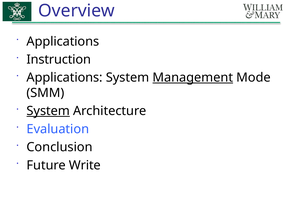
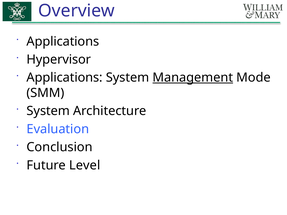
Instruction: Instruction -> Hypervisor (59, 60)
System underline: present -> none (48, 111)
Write: Write -> Level (85, 165)
